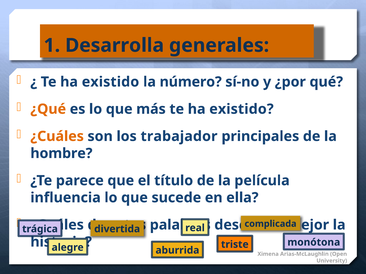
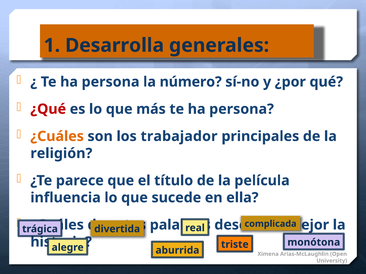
existido: existido -> persona (111, 82)
¿Qué colour: orange -> red (48, 109)
más te ha existido: existido -> persona (242, 109)
hombre: hombre -> religión (61, 154)
